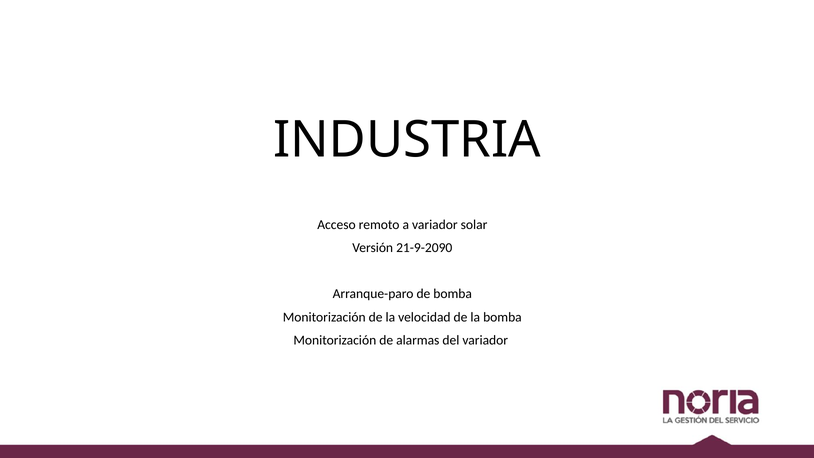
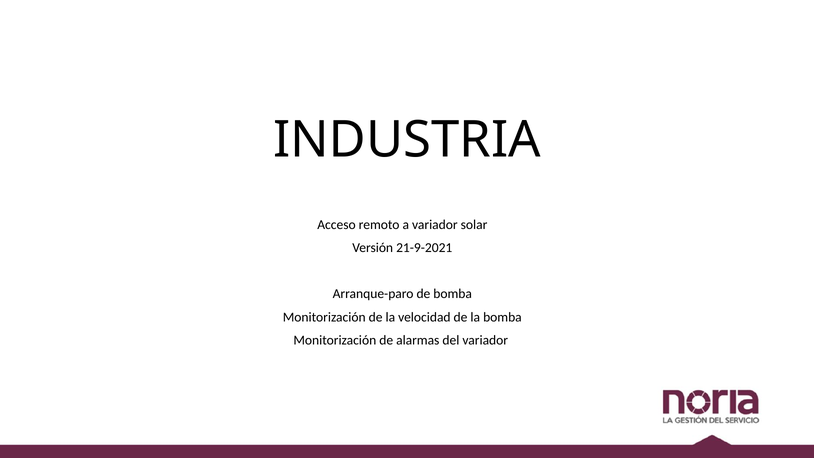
21-9-2090: 21-9-2090 -> 21-9-2021 (424, 248)
